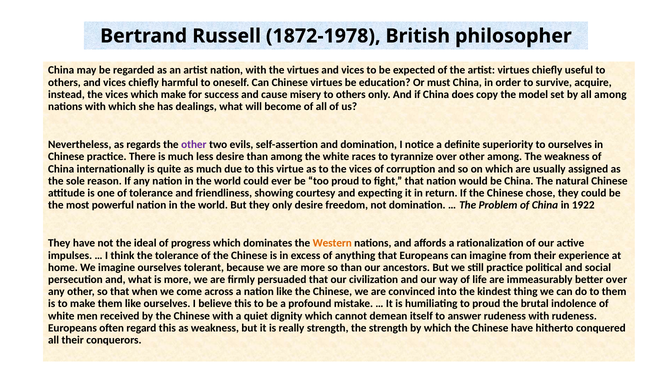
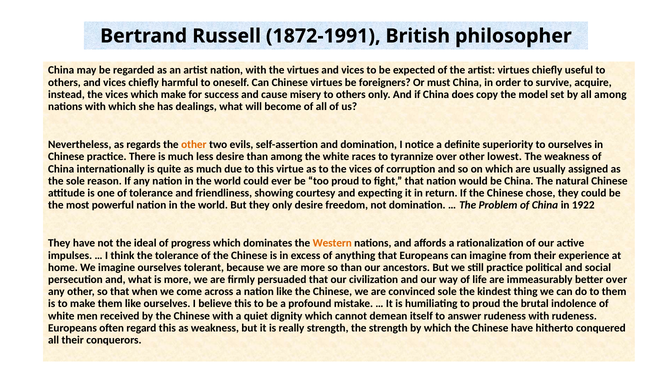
1872-1978: 1872-1978 -> 1872-1991 (323, 36)
education: education -> foreigners (385, 82)
other colour: purple -> orange (194, 145)
other among: among -> lowest (505, 157)
convinced into: into -> sole (447, 292)
